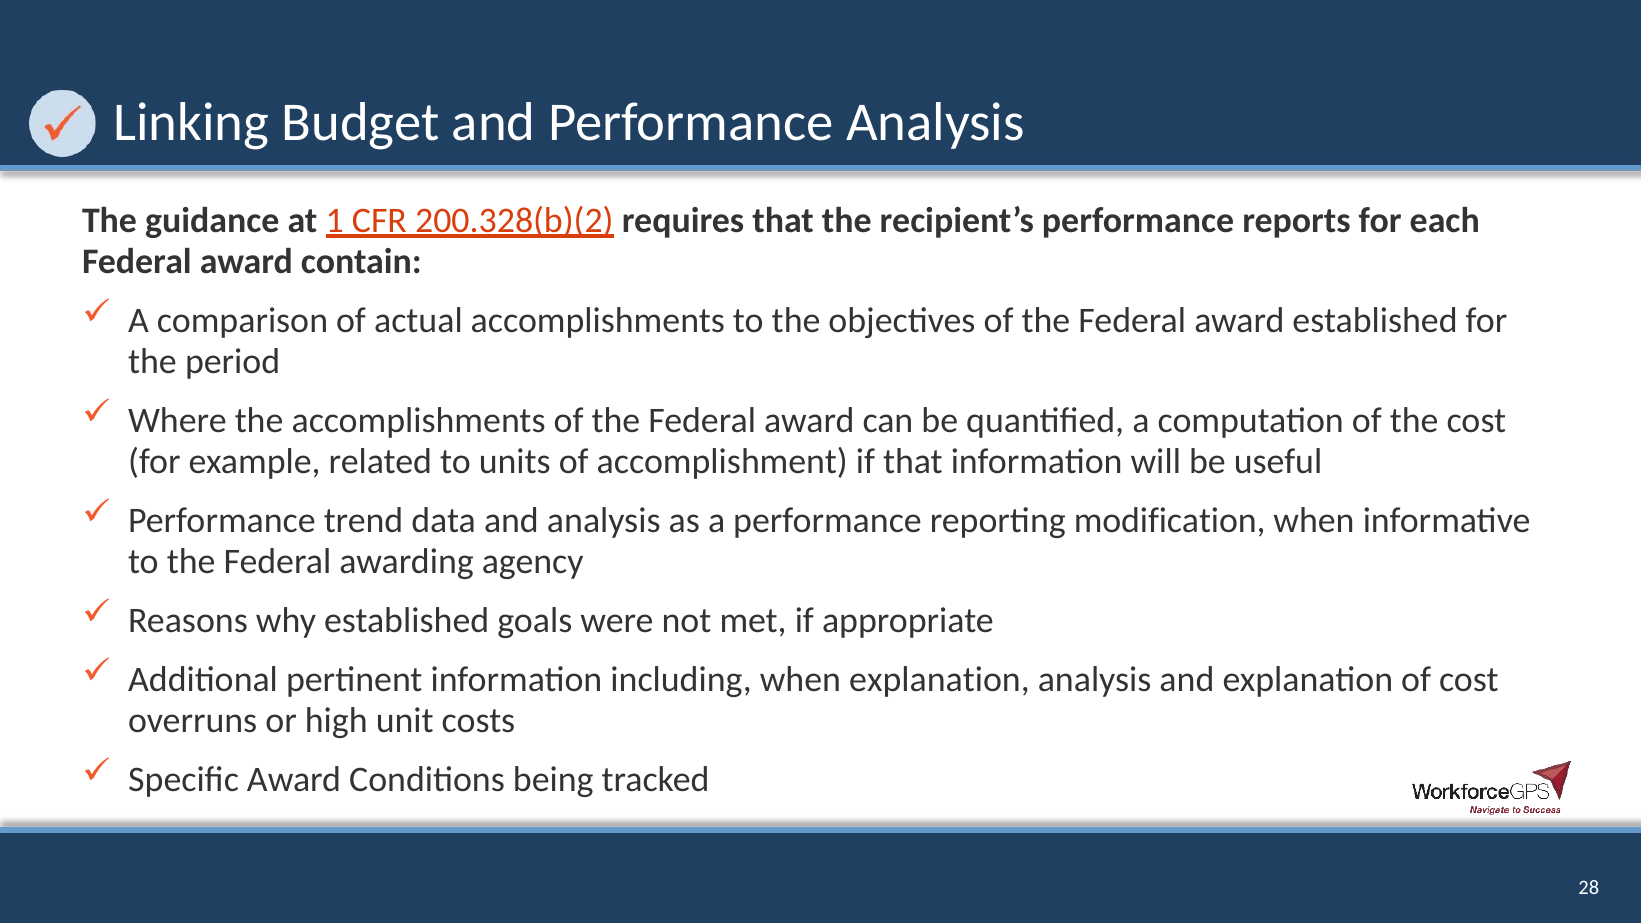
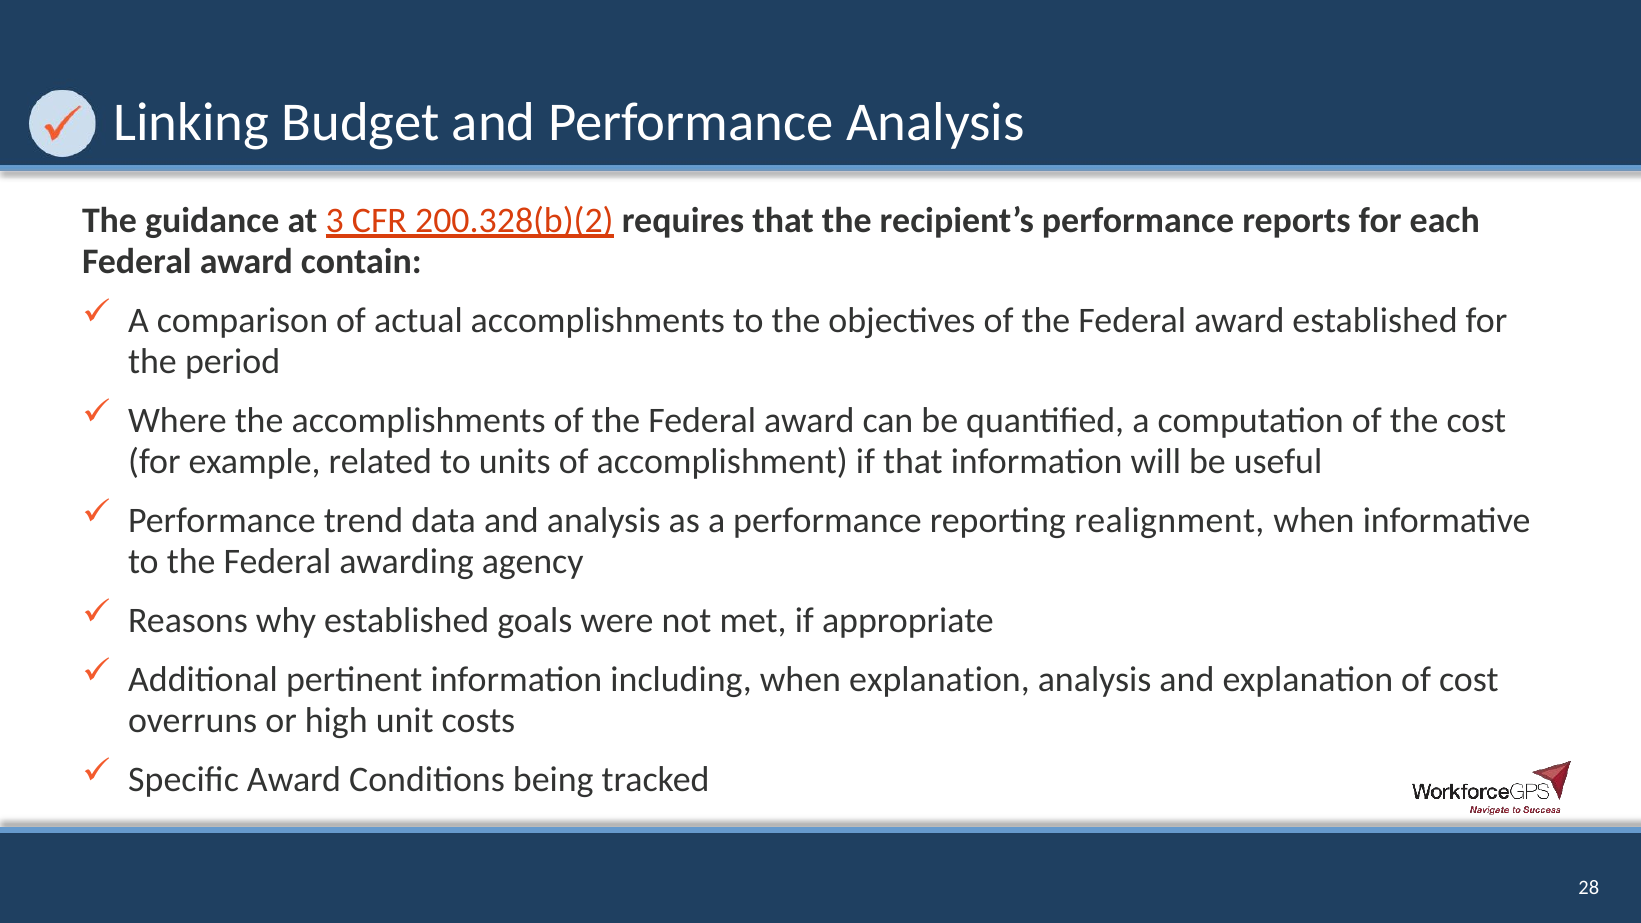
1: 1 -> 3 (335, 220)
modification: modification -> realignment (1169, 521)
